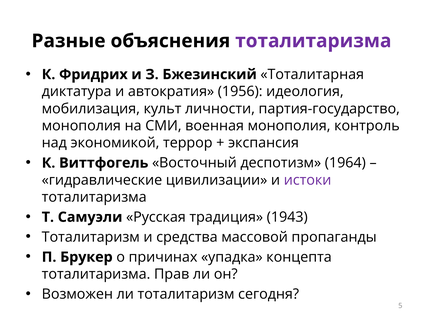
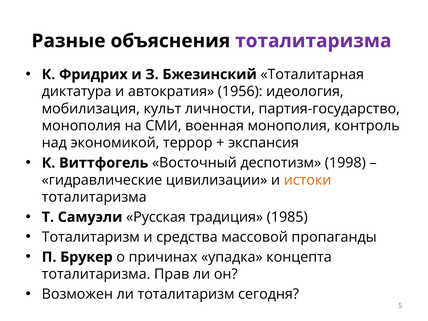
1964: 1964 -> 1998 (345, 163)
истоки colour: purple -> orange (308, 180)
1943: 1943 -> 1985 (287, 217)
